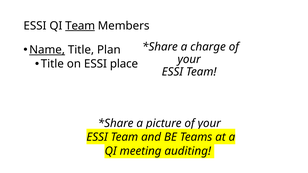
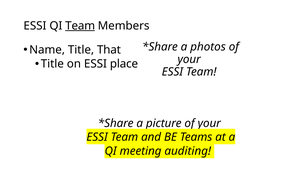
charge: charge -> photos (208, 47)
Name underline: present -> none (47, 50)
Plan: Plan -> That (109, 50)
